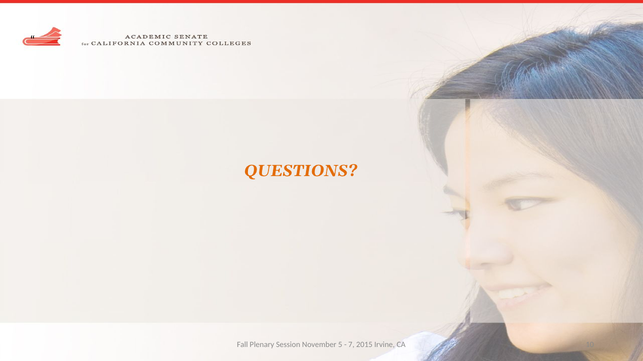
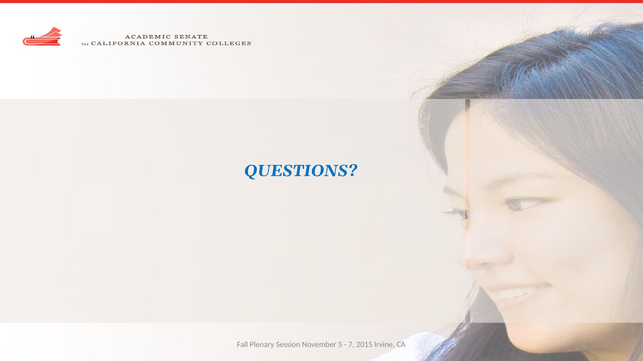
QUESTIONS colour: orange -> blue (300, 171)
